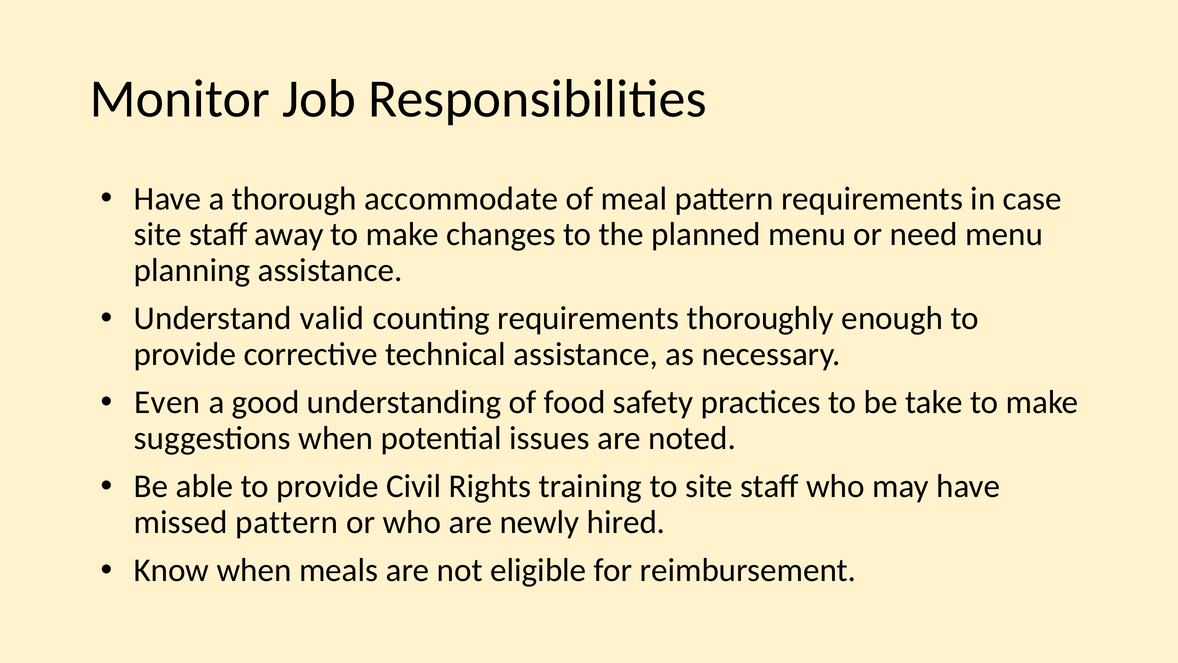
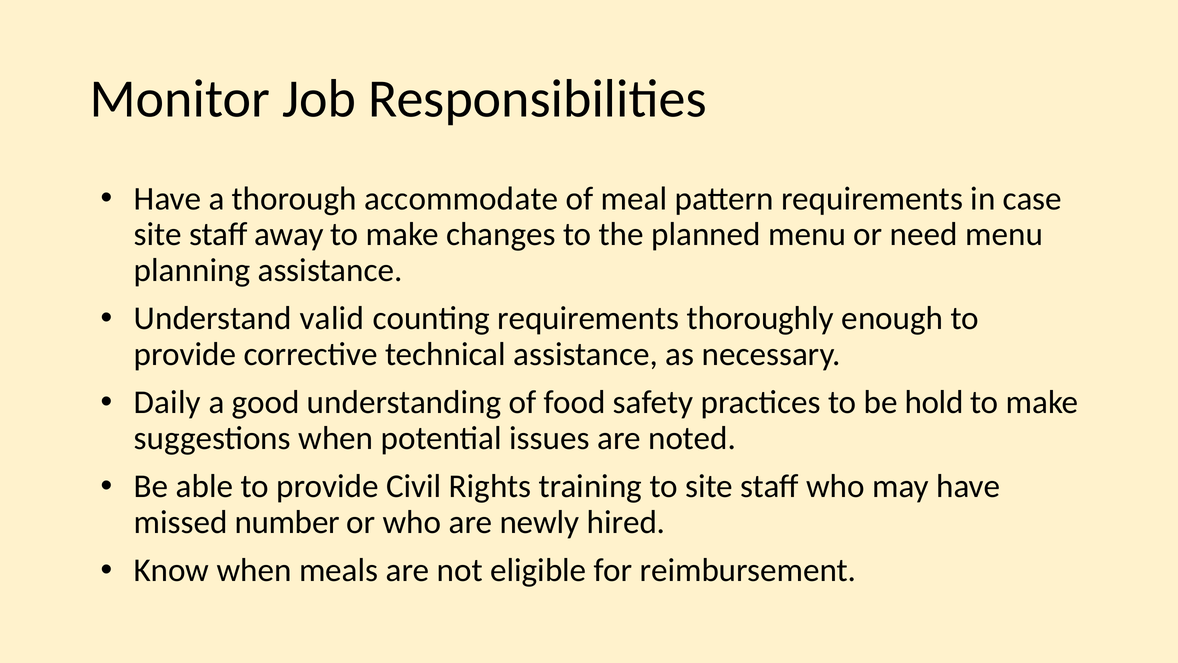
Even: Even -> Daily (167, 402)
take: take -> hold (934, 402)
missed pattern: pattern -> number (287, 522)
